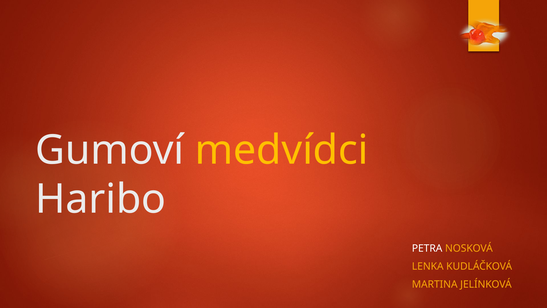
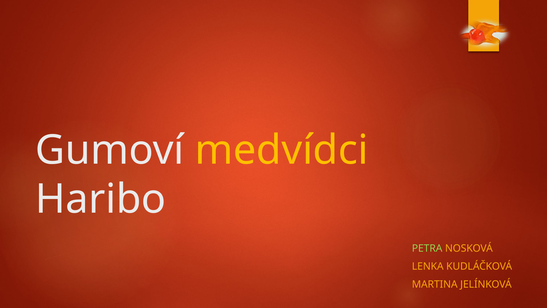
PETRA colour: white -> light green (427, 248)
